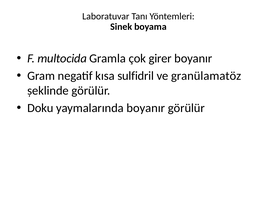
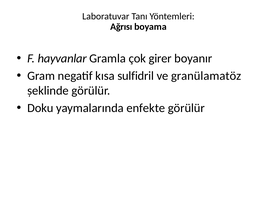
Sinek: Sinek -> Ağrısı (121, 27)
multocida: multocida -> hayvanlar (62, 59)
yaymalarında boyanır: boyanır -> enfekte (146, 108)
